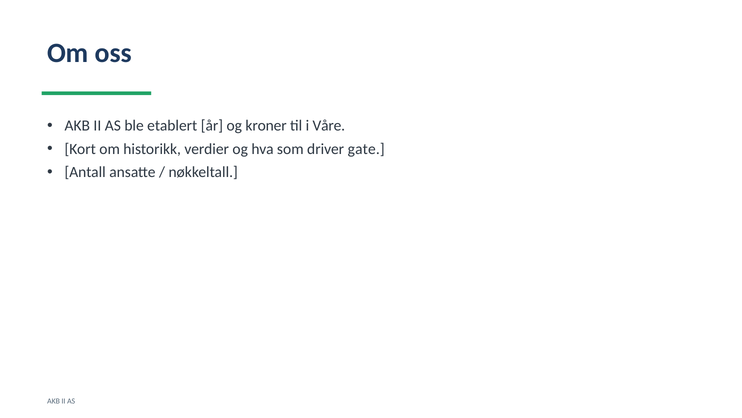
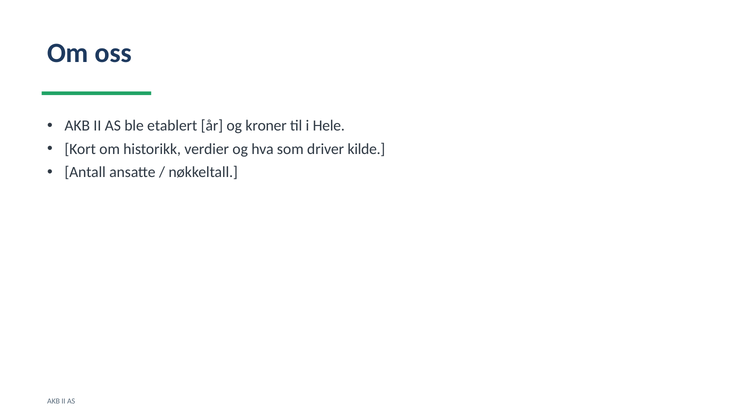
Våre: Våre -> Hele (329, 126)
gate: gate -> kilde (366, 149)
